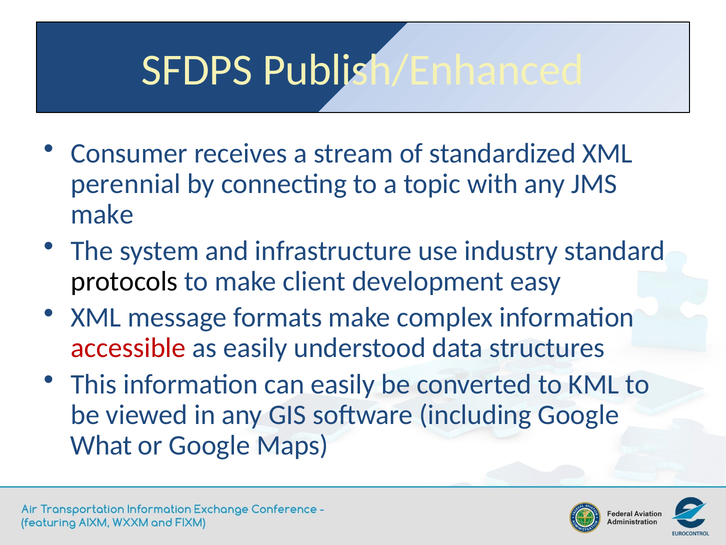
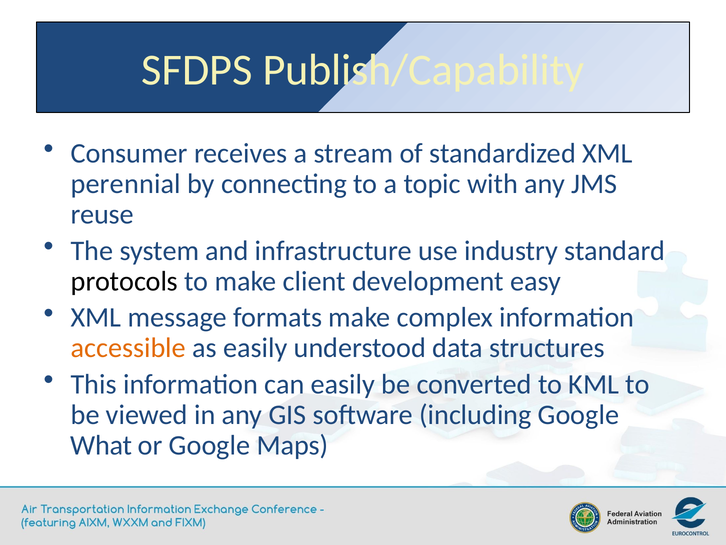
Publish/Enhanced: Publish/Enhanced -> Publish/Capability (423, 70)
make: make -> reuse (102, 214)
accessible colour: red -> orange (128, 348)
